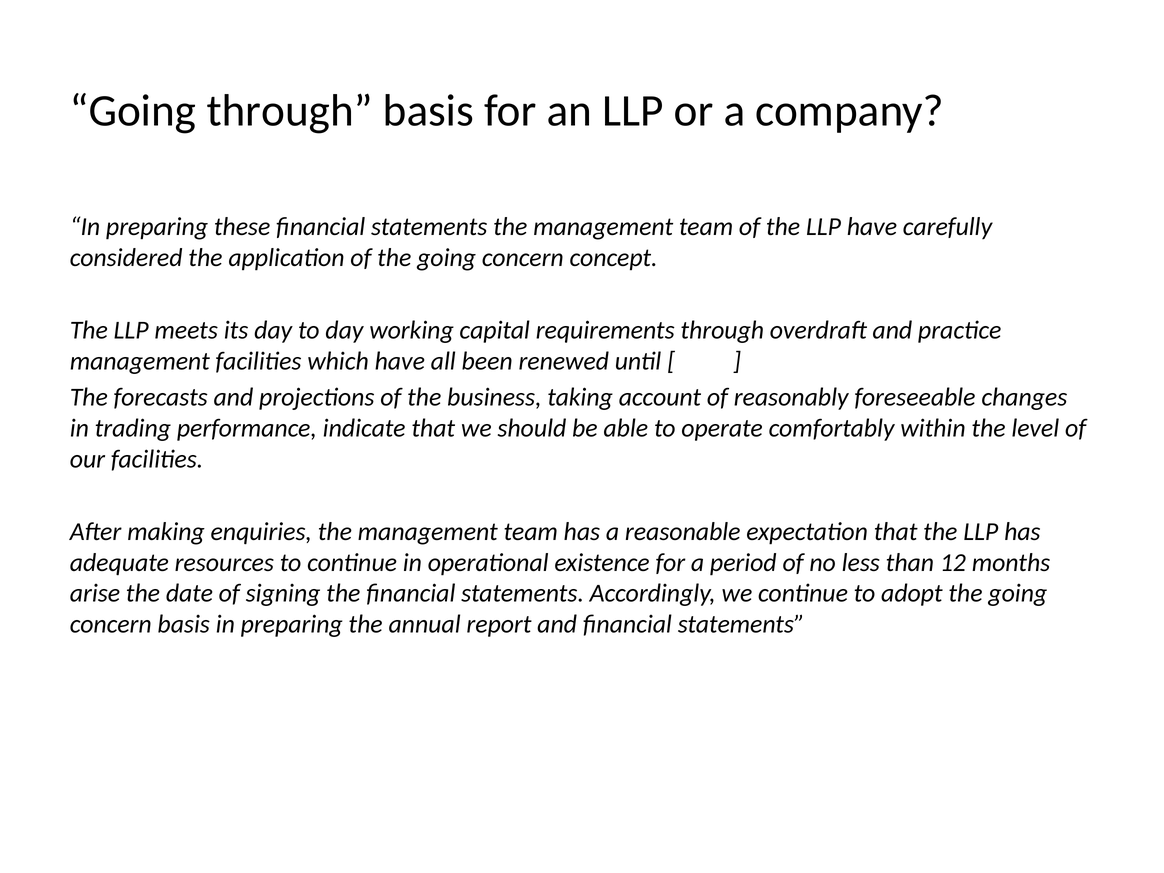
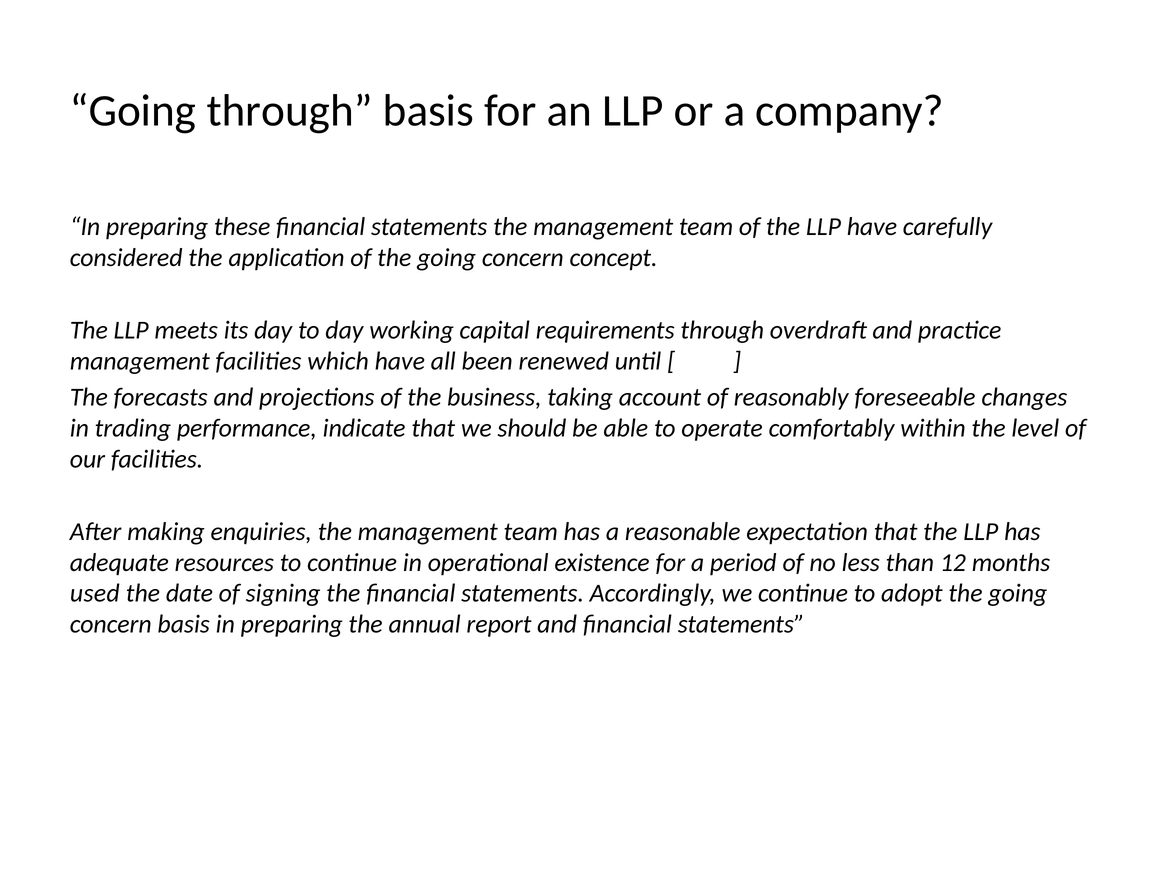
arise: arise -> used (95, 593)
